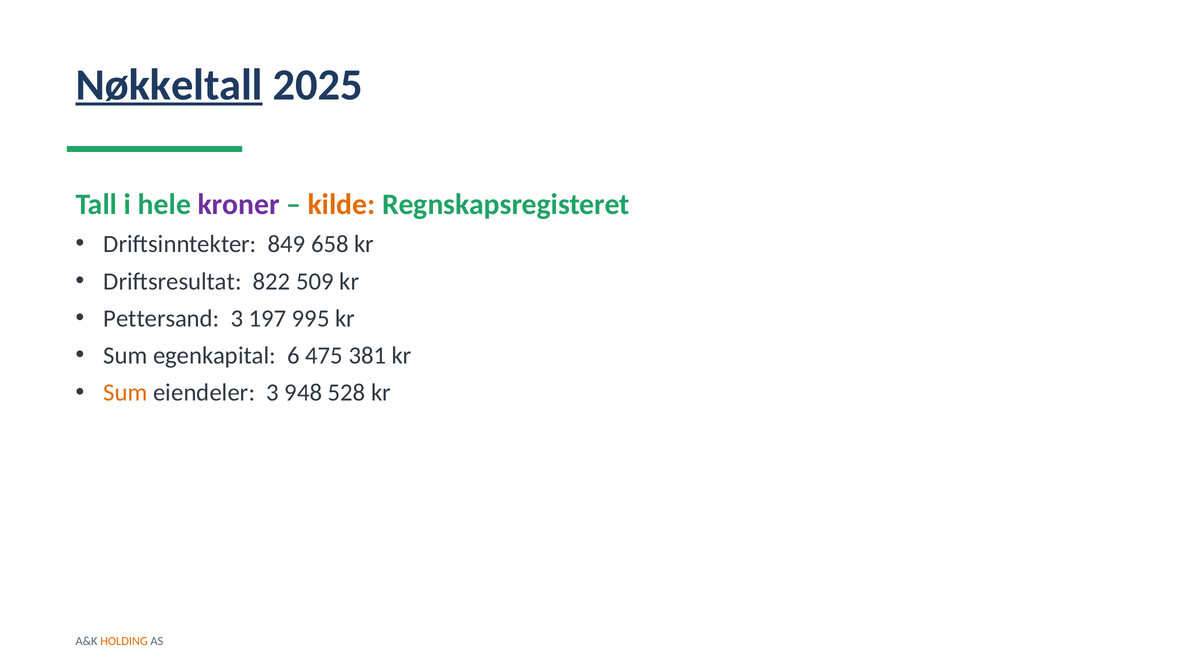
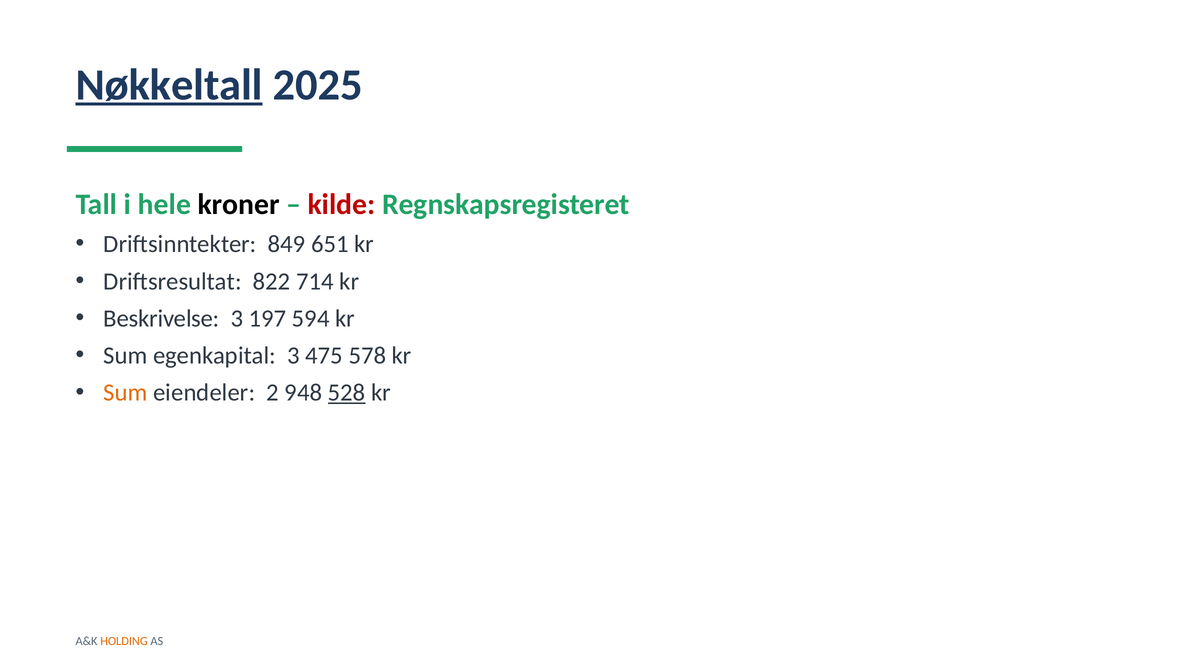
kroner colour: purple -> black (239, 205)
kilde colour: orange -> red (342, 205)
658: 658 -> 651 (330, 244)
509: 509 -> 714 (315, 281)
Pettersand: Pettersand -> Beskrivelse (162, 319)
995: 995 -> 594 (311, 319)
egenkapital 6: 6 -> 3 (293, 356)
381: 381 -> 578 (367, 356)
eiendeler 3: 3 -> 2 (273, 393)
528 underline: none -> present (347, 393)
